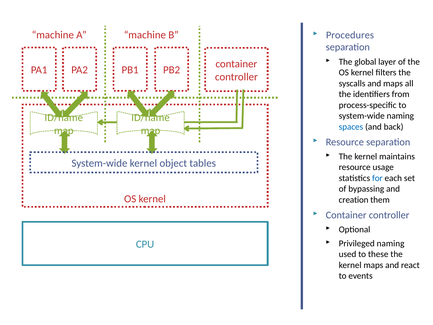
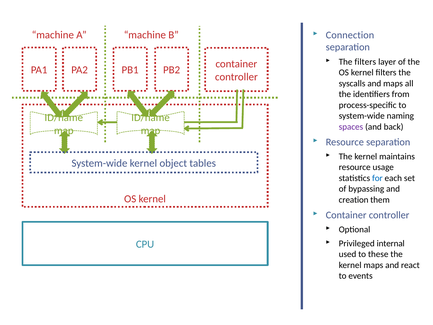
Procedures: Procedures -> Connection (350, 35)
The global: global -> filters (365, 62)
spaces colour: blue -> purple (351, 127)
Privileged naming: naming -> internal (391, 243)
